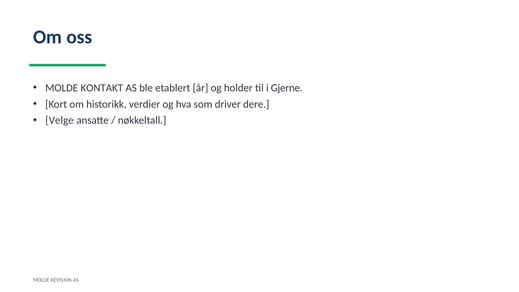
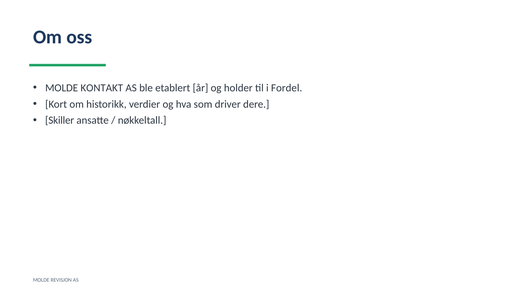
Gjerne: Gjerne -> Fordel (287, 88)
Velge: Velge -> Skiller (60, 120)
